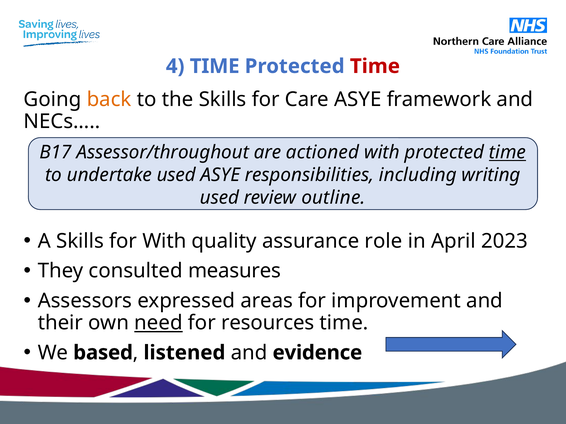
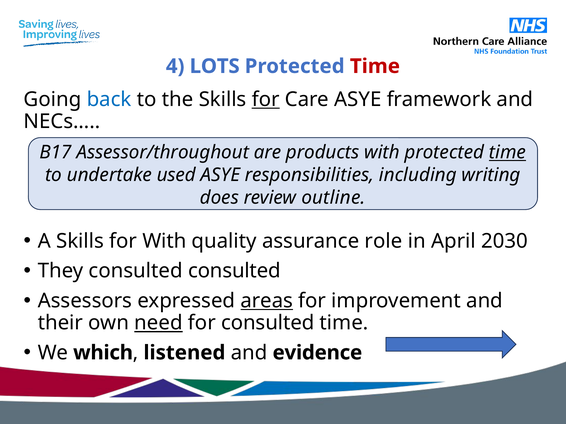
4 TIME: TIME -> LOTS (215, 66)
back colour: orange -> blue (109, 99)
for underline: none -> present (266, 99)
actioned: actioned -> products (323, 152)
used: used -> does (219, 198)
2023: 2023 -> 2030 (504, 241)
consulted measures: measures -> consulted (234, 271)
areas underline: none -> present (267, 301)
for resources: resources -> consulted (268, 323)
based: based -> which (103, 353)
